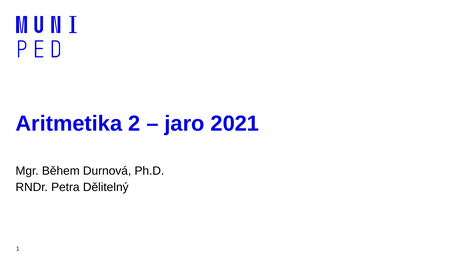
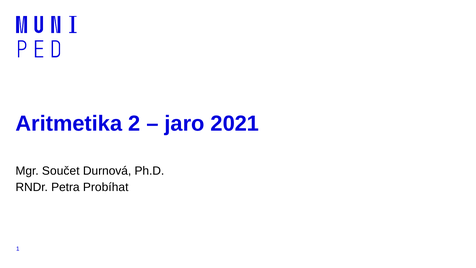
Během: Během -> Součet (61, 171)
Dělitelný: Dělitelný -> Probíhat (106, 187)
